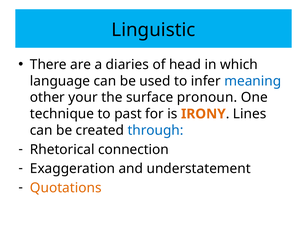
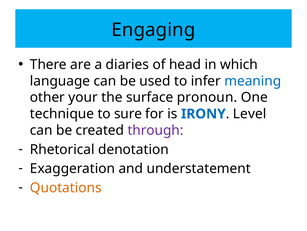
Linguistic: Linguistic -> Engaging (153, 30)
past: past -> sure (128, 114)
IRONY colour: orange -> blue (203, 114)
Lines: Lines -> Level (250, 114)
through colour: blue -> purple (156, 130)
connection: connection -> denotation (133, 149)
